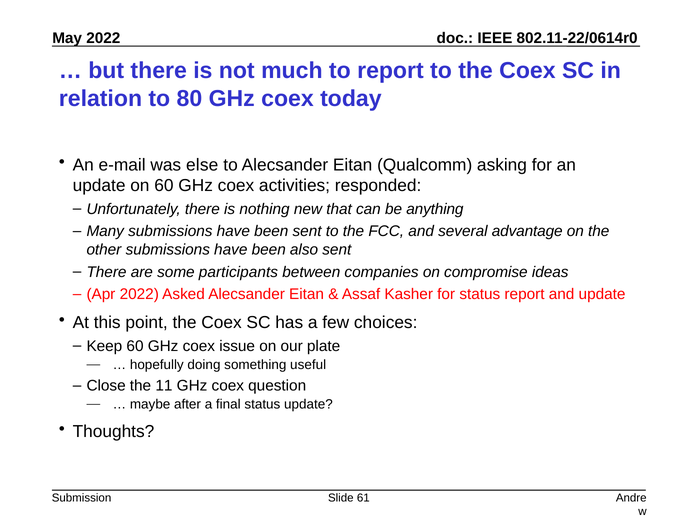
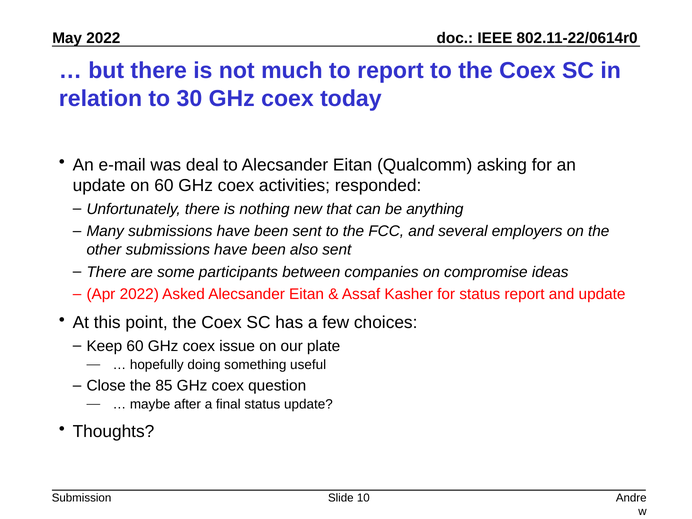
80: 80 -> 30 (189, 99)
else: else -> deal (202, 165)
advantage: advantage -> employers (527, 231)
11: 11 -> 85 (164, 386)
61: 61 -> 10 (363, 498)
